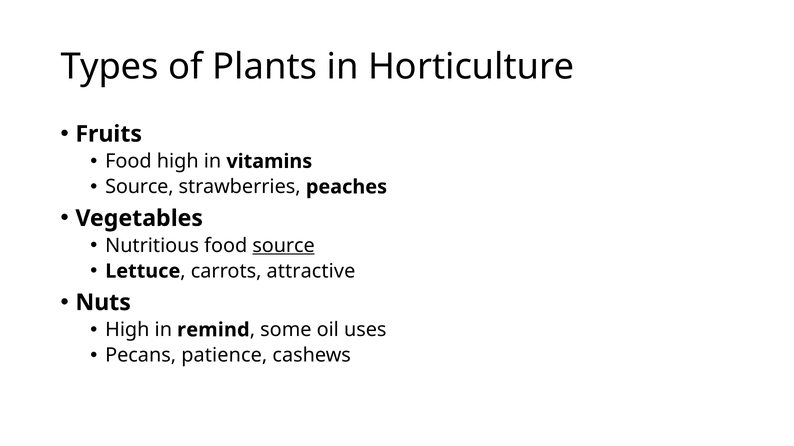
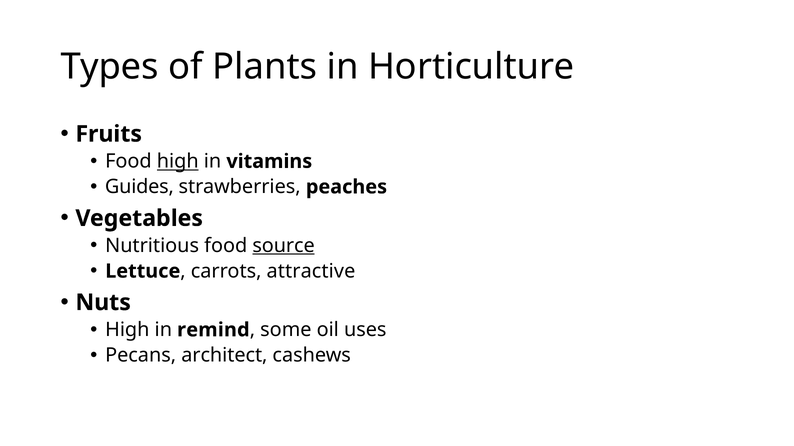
high underline: none -> present (178, 162)
Source: Source -> Guides (139, 187)
patience: patience -> architect (224, 356)
